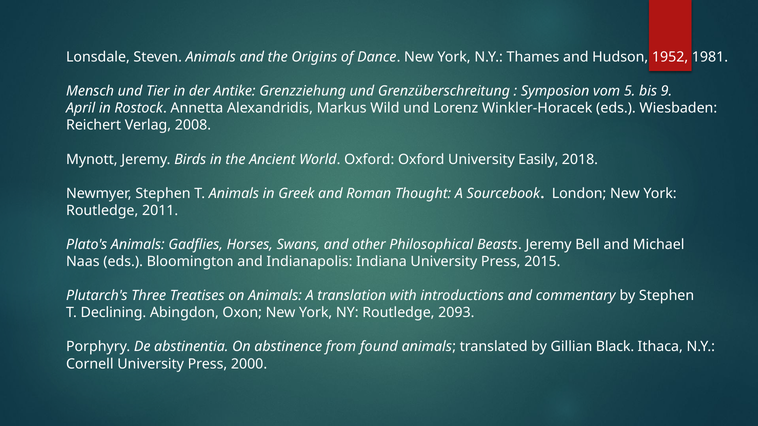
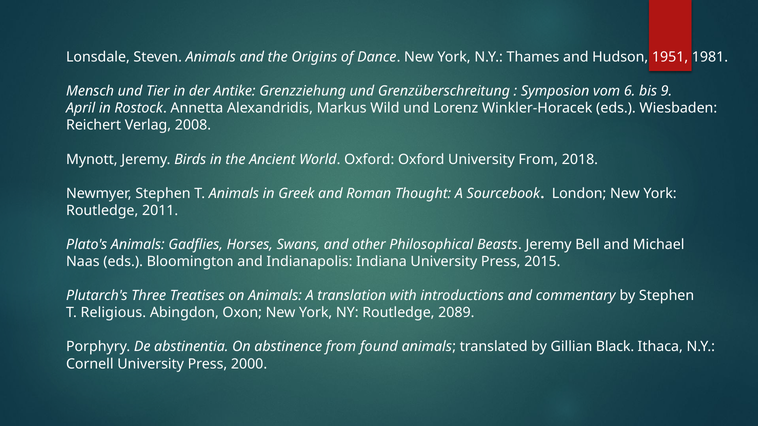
1952: 1952 -> 1951 (670, 57)
5: 5 -> 6 (630, 91)
University Easily: Easily -> From (538, 160)
Declining: Declining -> Religious (113, 313)
2093: 2093 -> 2089 (456, 313)
